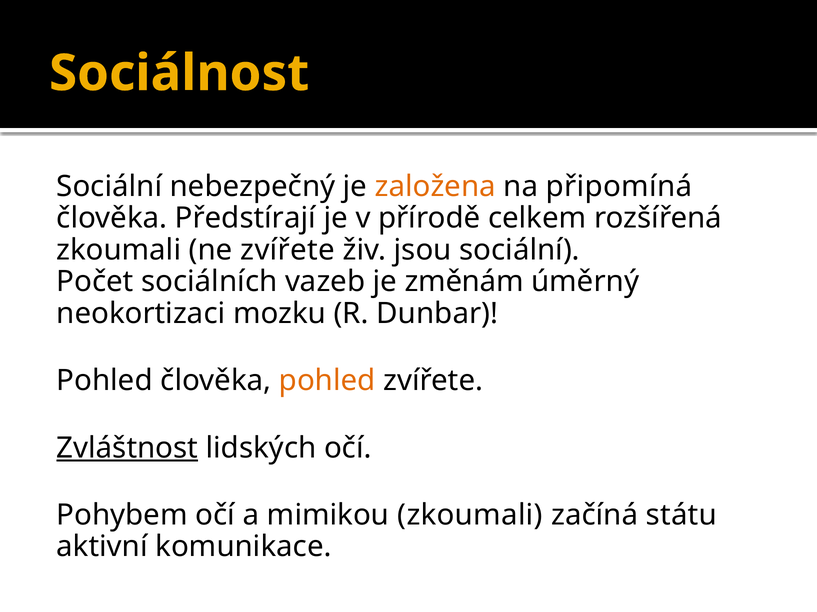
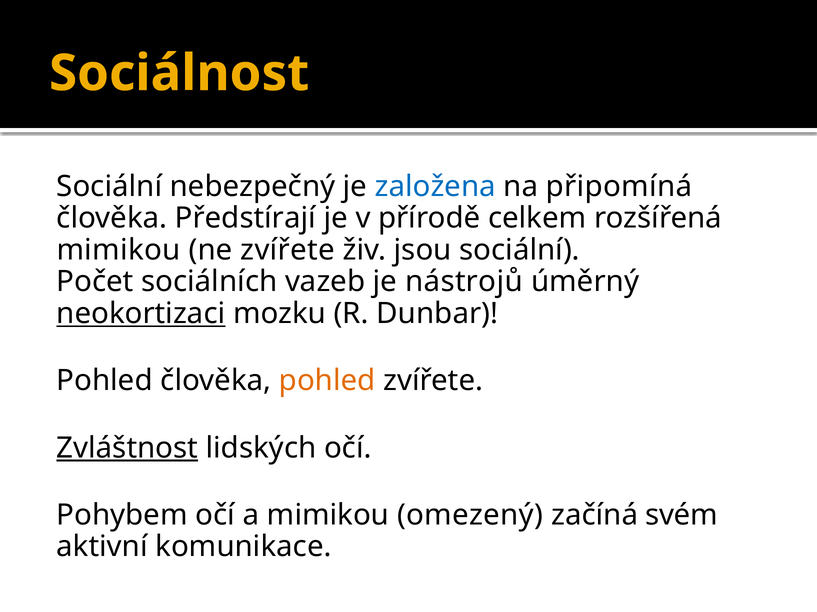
založena colour: orange -> blue (435, 187)
zkoumali: zkoumali -> mimikou (119, 250)
změnám: změnám -> nástrojů (464, 282)
neokortizaci underline: none -> present (141, 314)
mimikou zkoumali: zkoumali -> omezený (470, 516)
státu: státu -> svém (682, 516)
